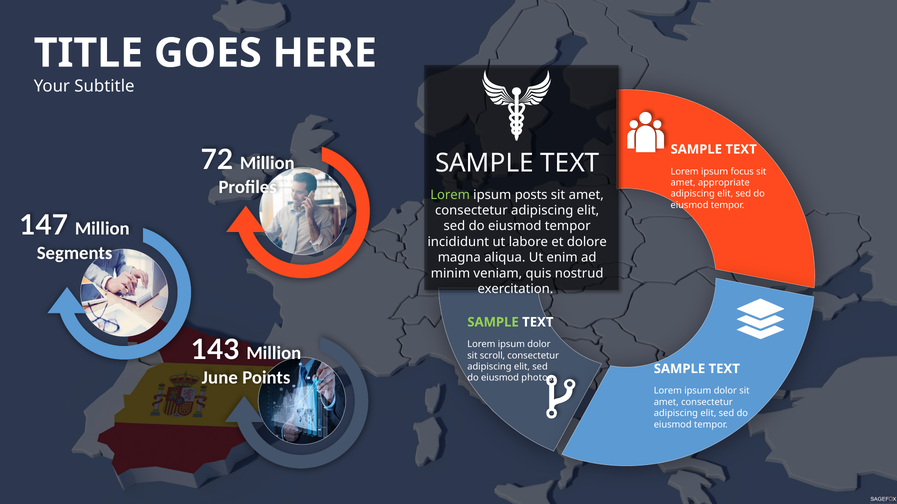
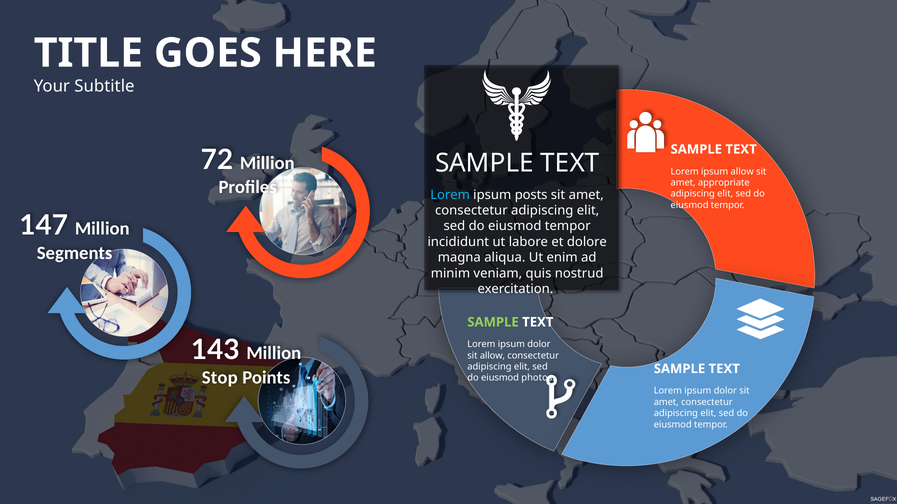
ipsum focus: focus -> allow (742, 172)
Lorem colour: light green -> light blue (450, 195)
sit scroll: scroll -> allow (492, 356)
June: June -> Stop (220, 378)
